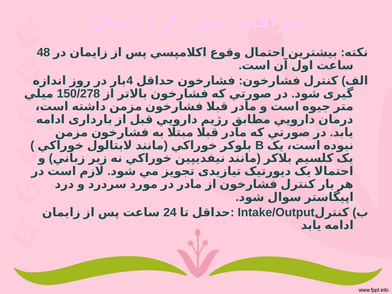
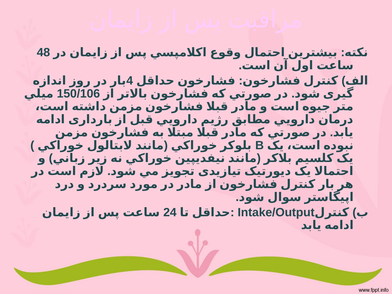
150/278: 150/278 -> 150/106 (78, 94)
